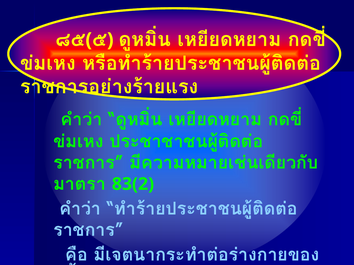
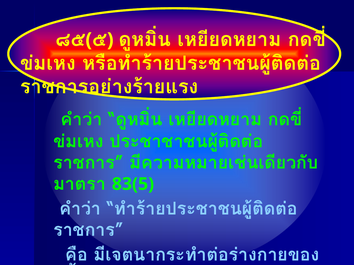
83(2: 83(2 -> 83(5 (133, 184)
